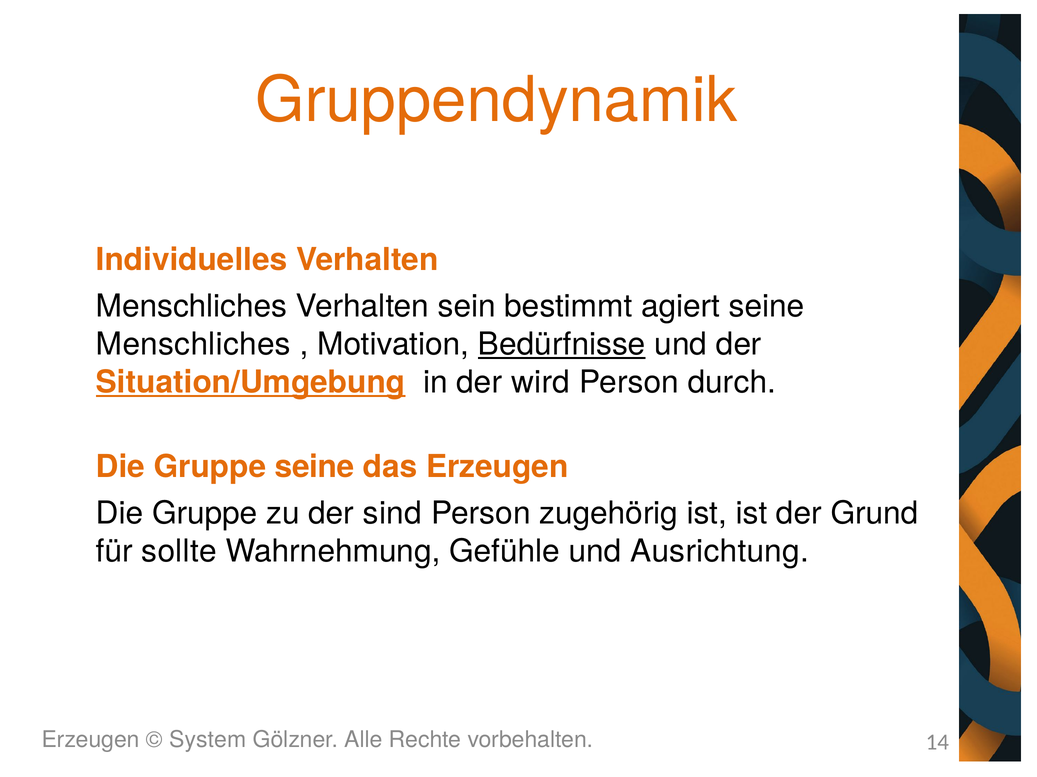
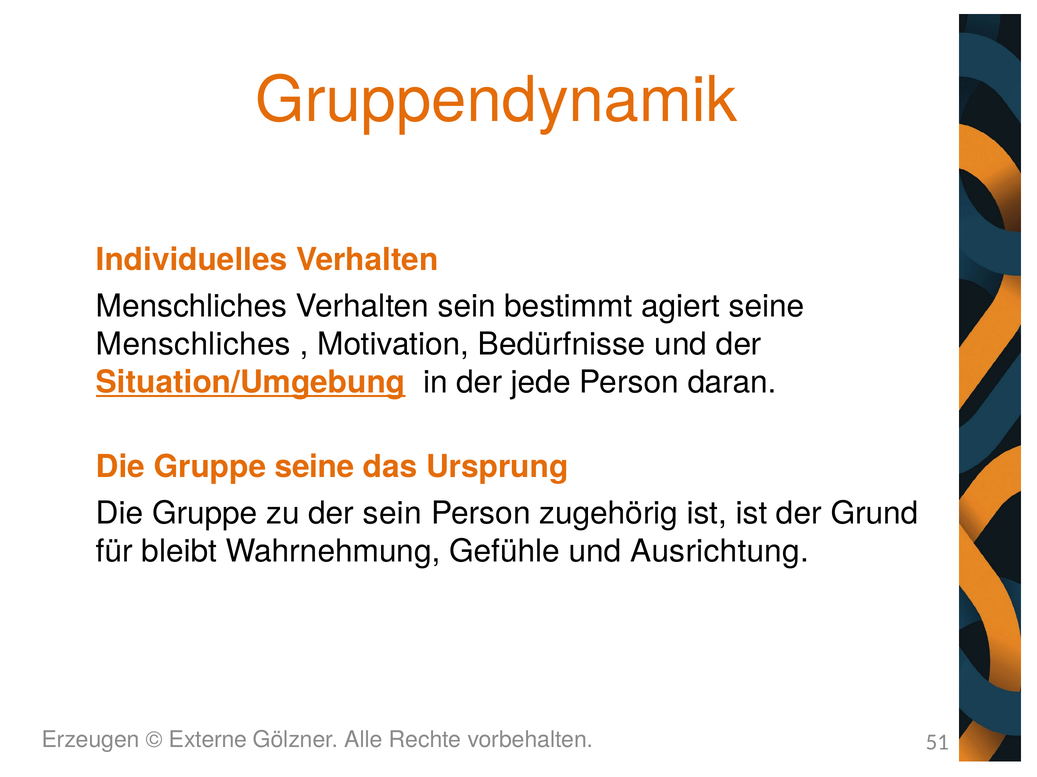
Bedürfnisse underline: present -> none (562, 345)
wird: wird -> jede (541, 383)
durch: durch -> daran (732, 383)
das Erzeugen: Erzeugen -> Ursprung (497, 467)
der sind: sind -> sein (392, 514)
sollte: sollte -> bleibt (179, 552)
System: System -> Externe (208, 740)
14: 14 -> 51 (937, 743)
